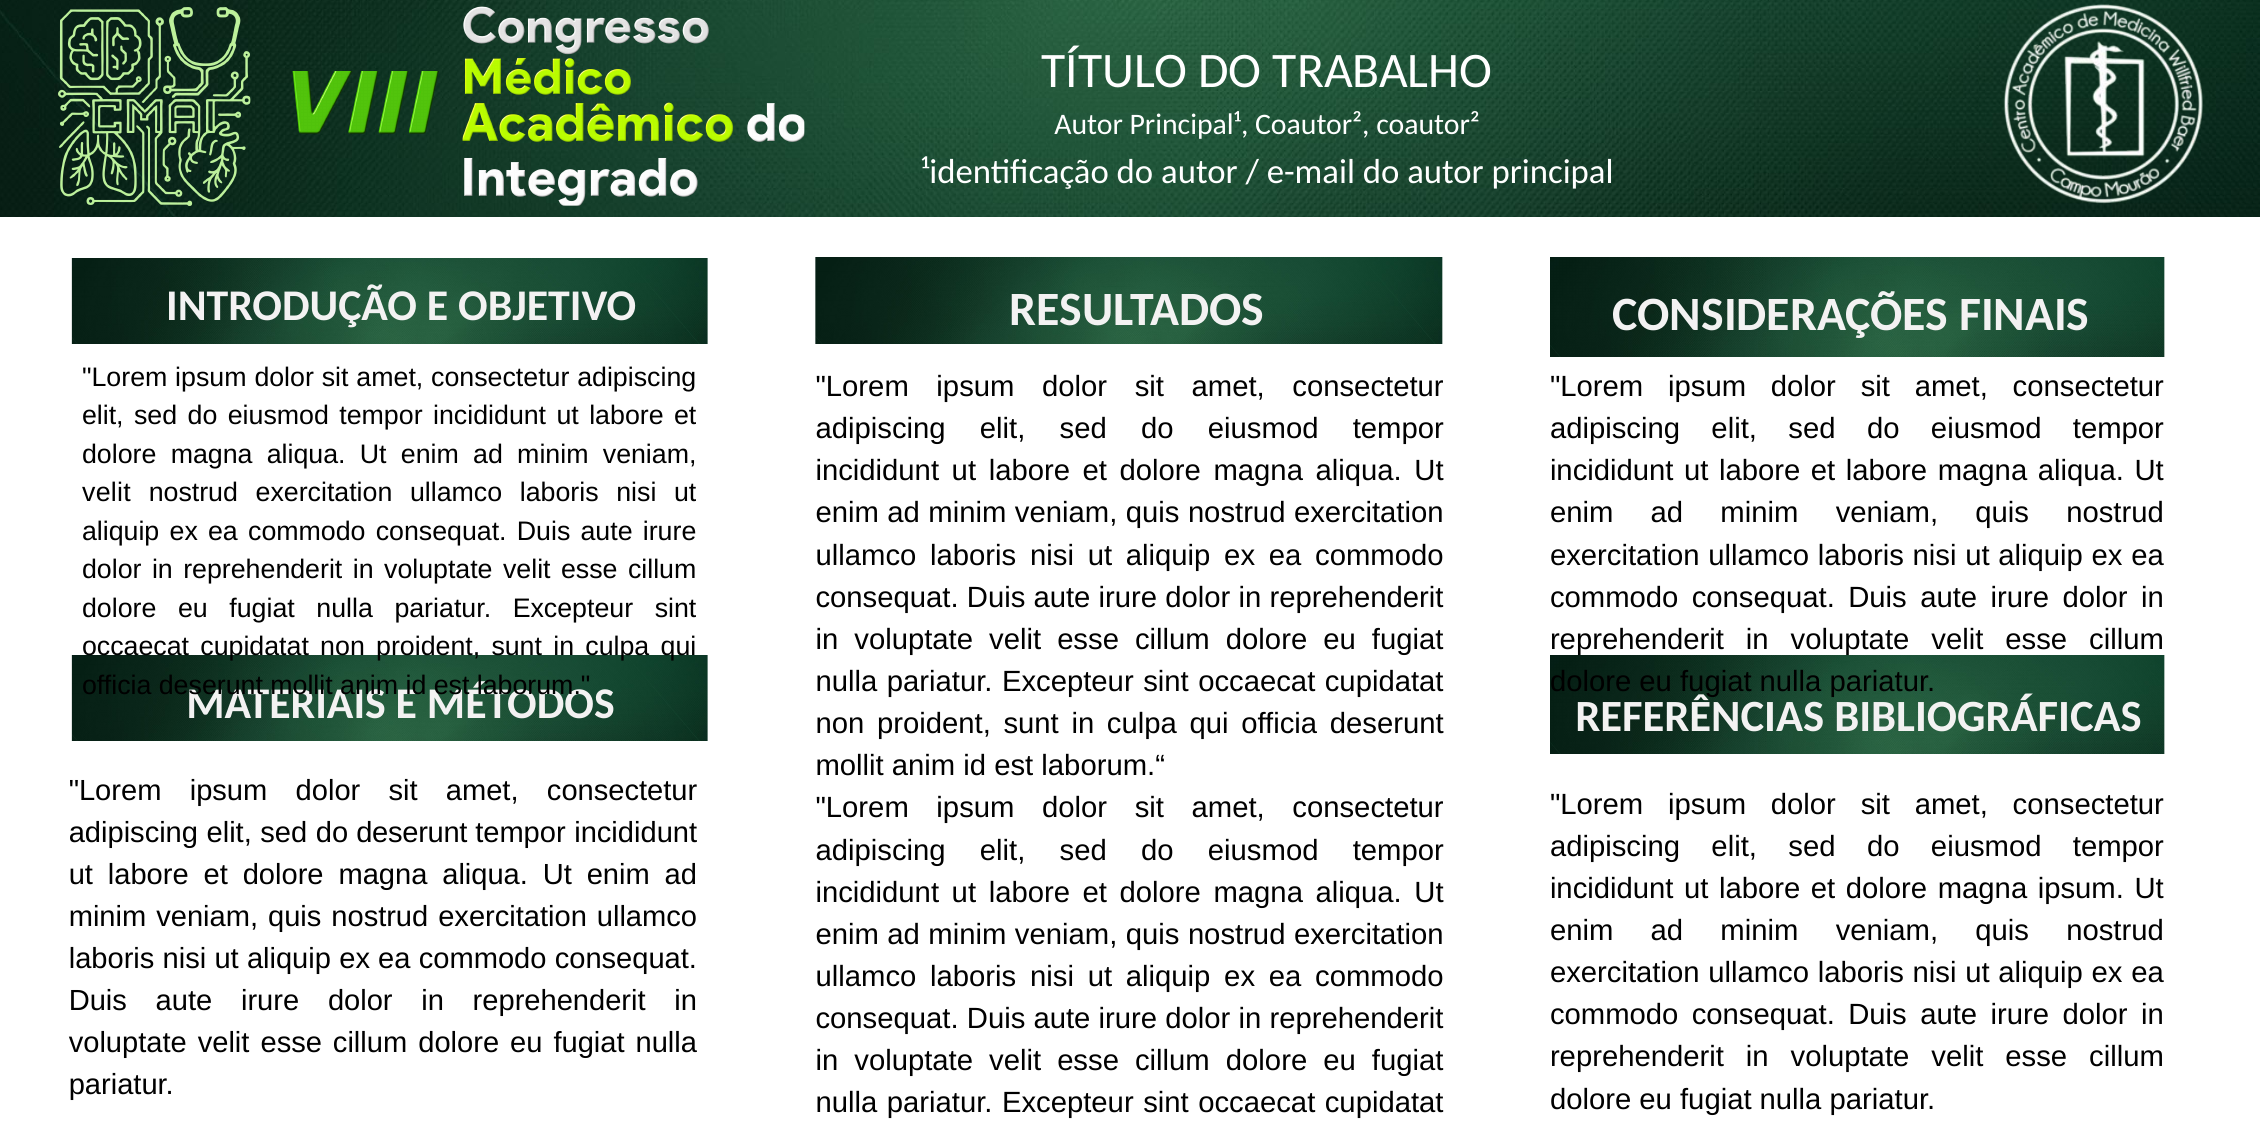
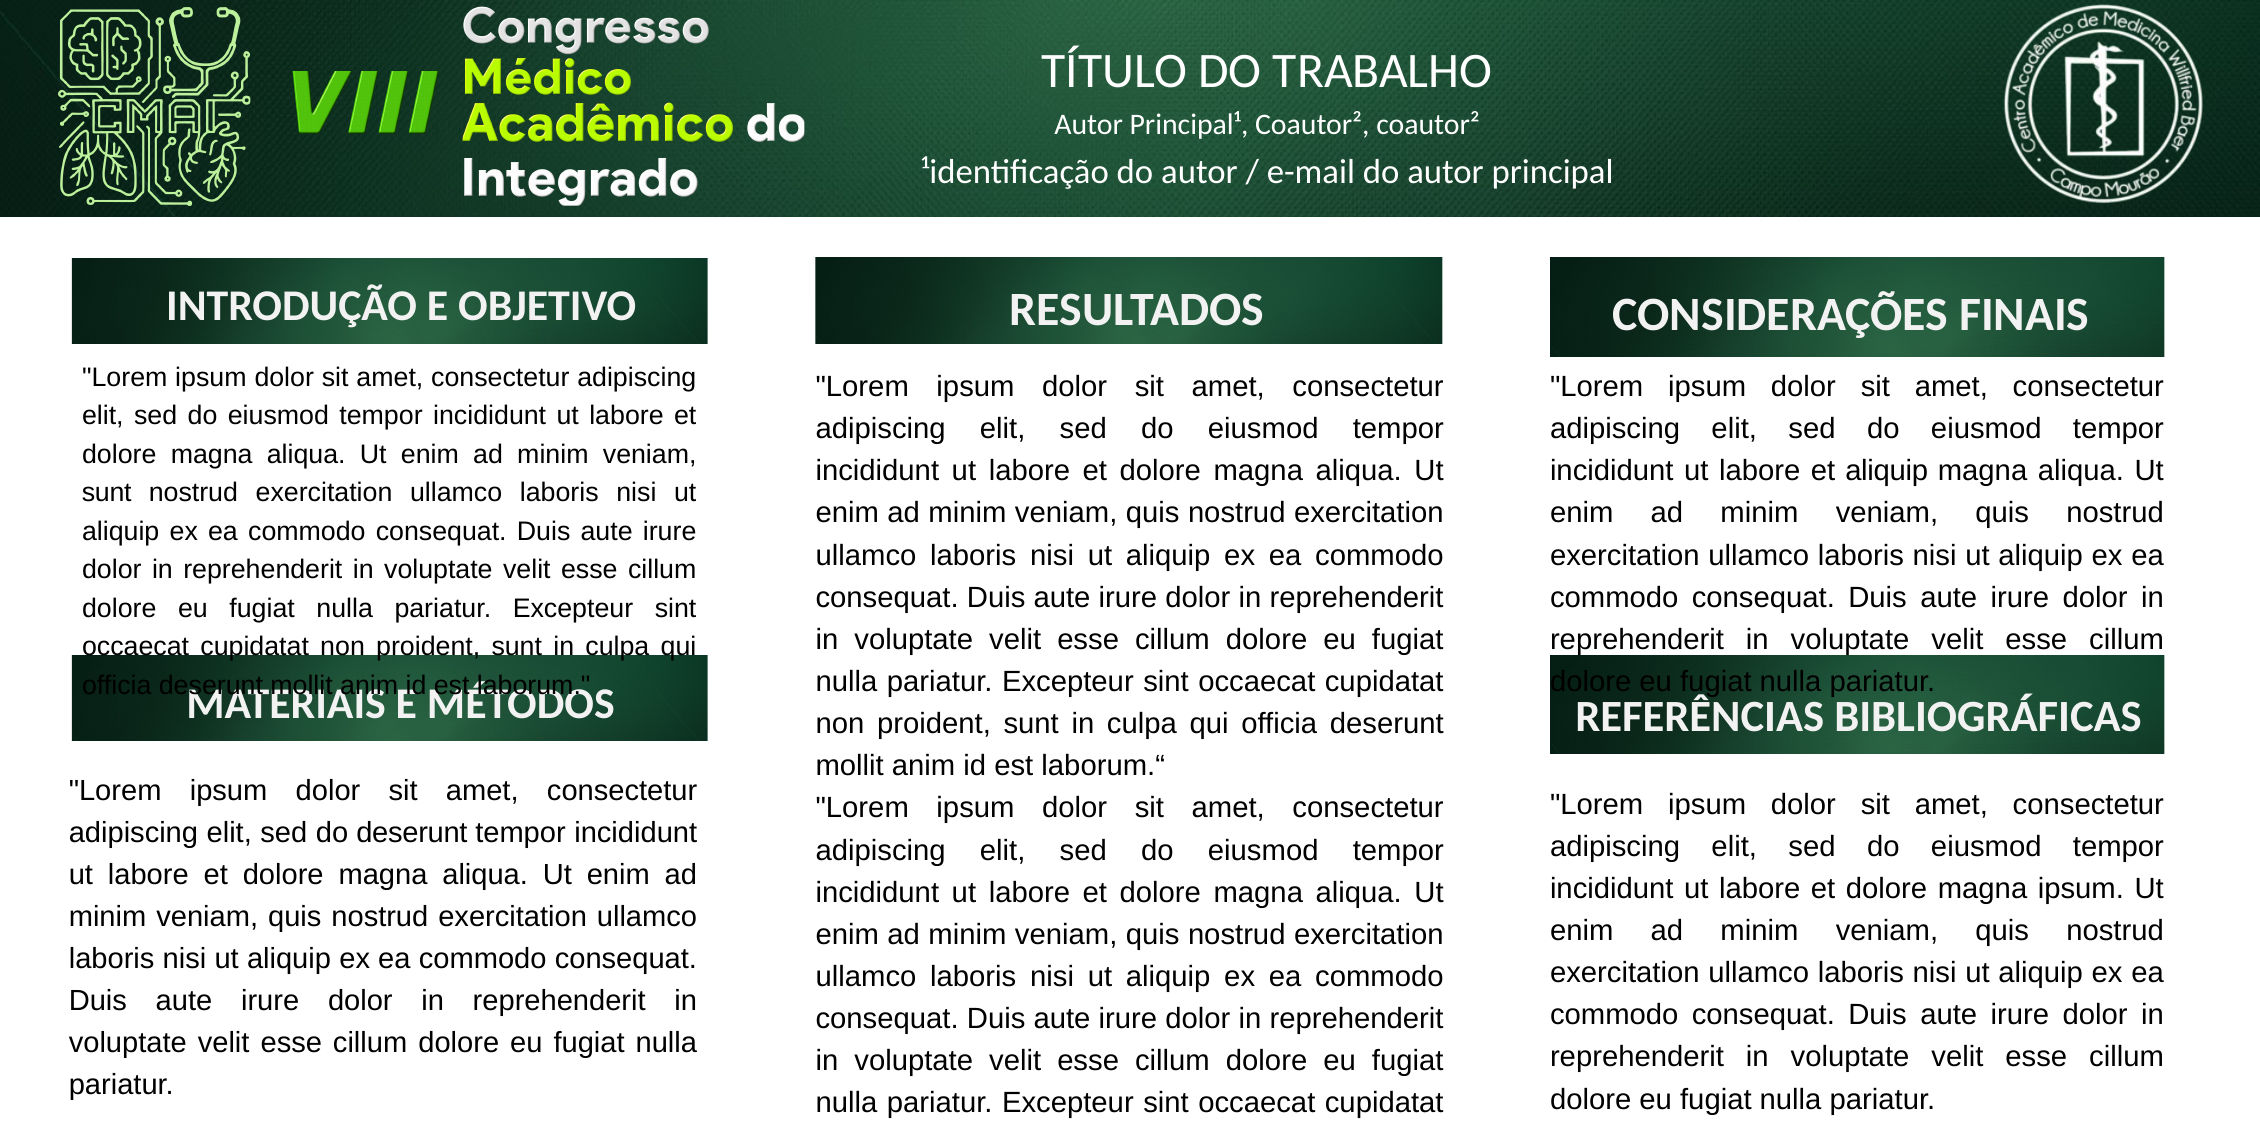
et labore: labore -> aliquip (1887, 471)
velit: velit -> sunt (107, 493)
